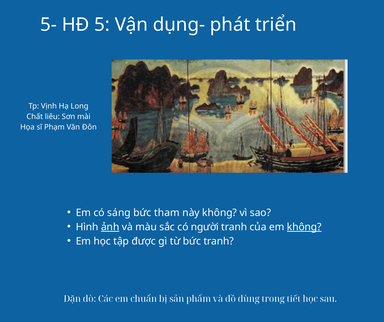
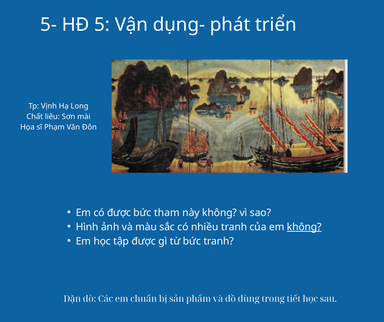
có sáng: sáng -> được (119, 213)
ảnh underline: present -> none (110, 227)
người: người -> nhiều (205, 227)
